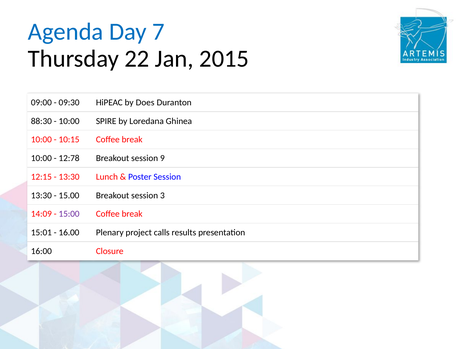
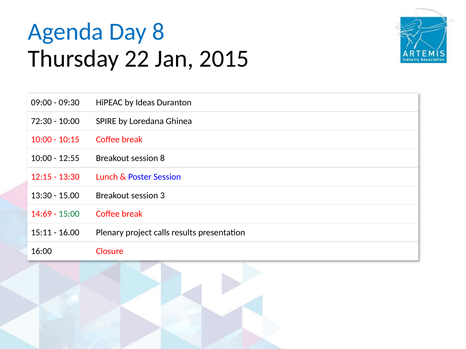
Day 7: 7 -> 8 (158, 32)
Does: Does -> Ideas (145, 103)
88:30: 88:30 -> 72:30 (41, 121)
12:78: 12:78 -> 12:55 (69, 158)
session 9: 9 -> 8 (162, 158)
14:09: 14:09 -> 14:69 (41, 214)
15:00 colour: purple -> green (69, 214)
15:01: 15:01 -> 15:11 (41, 233)
